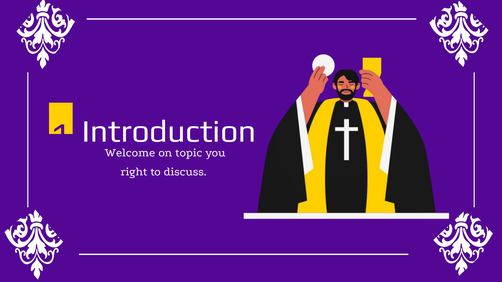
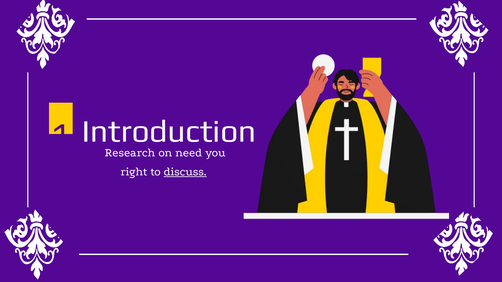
Welcome: Welcome -> Research (130, 153)
topic: topic -> need (189, 153)
discuss underline: none -> present (185, 172)
